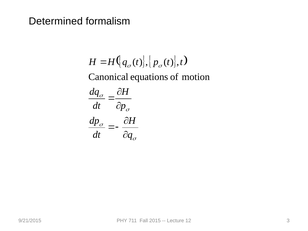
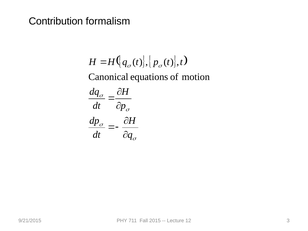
Determined: Determined -> Contribution (56, 21)
